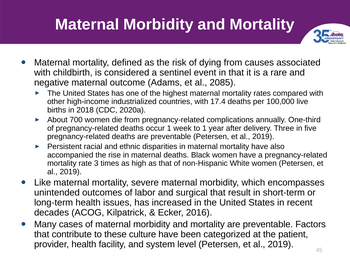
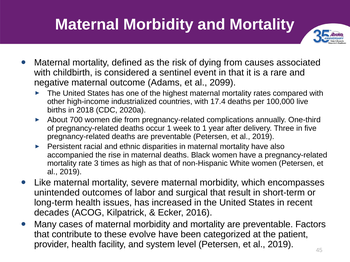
2085: 2085 -> 2099 (223, 83)
culture: culture -> evolve (142, 235)
